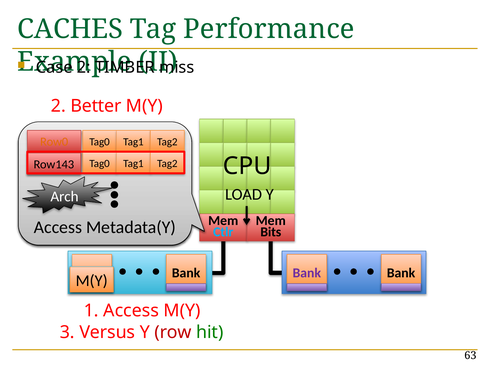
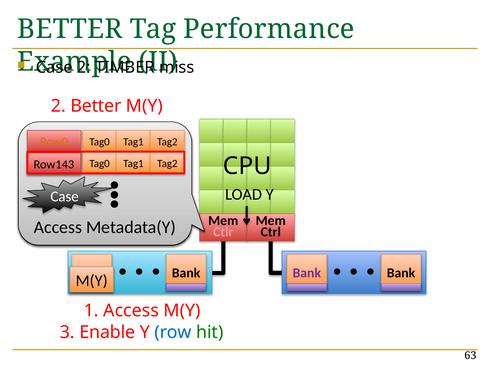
CACHES: CACHES -> BETTER (70, 29)
Arch: Arch -> Case (65, 197)
Ctlr colour: light blue -> pink (223, 232)
Bits: Bits -> Ctrl (271, 232)
Versus: Versus -> Enable (107, 333)
row colour: red -> blue (173, 333)
